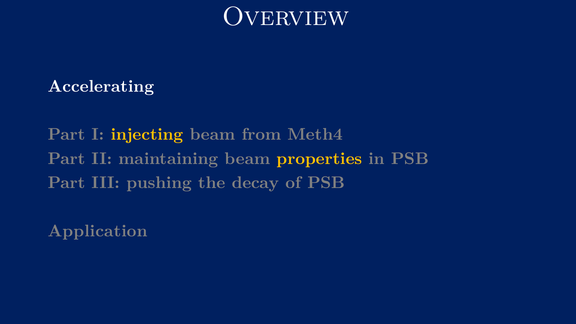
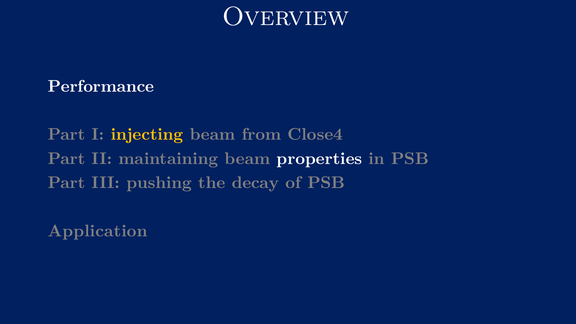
Accelerating: Accelerating -> Performance (101, 86)
Meth4: Meth4 -> Close4 (315, 134)
properties colour: yellow -> white (319, 159)
